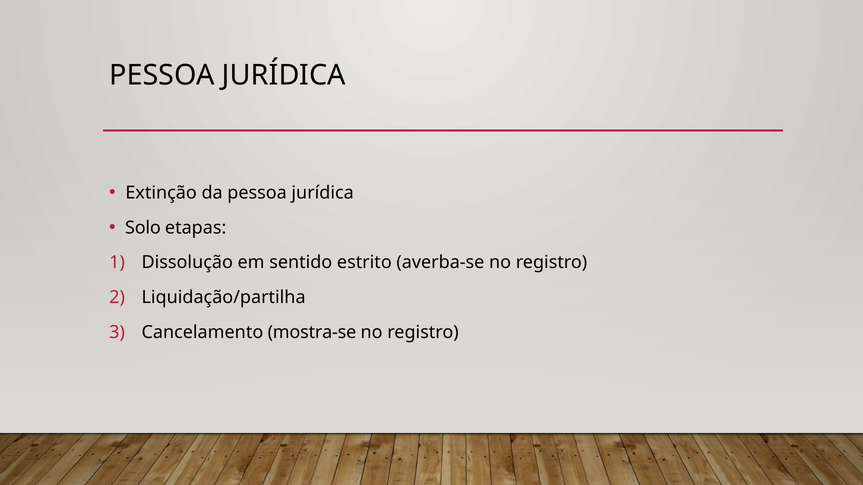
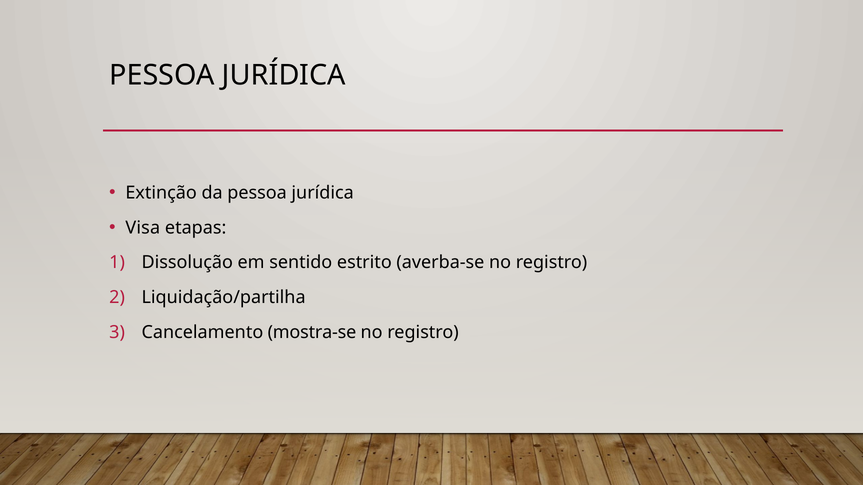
Solo: Solo -> Visa (143, 228)
